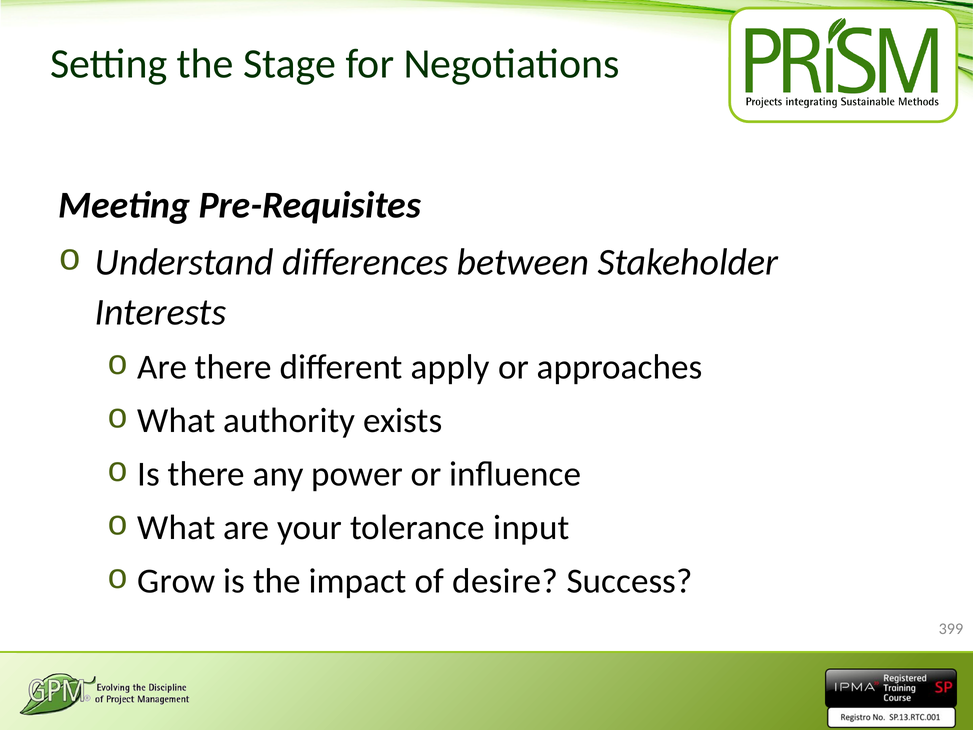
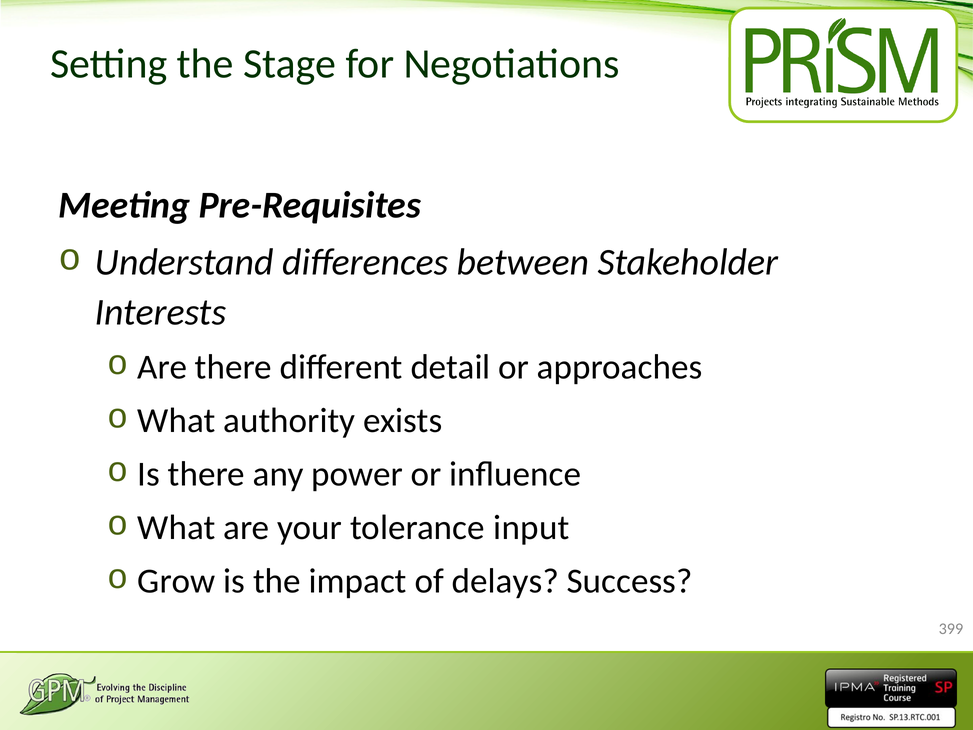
apply: apply -> detail (451, 367)
desire: desire -> delays (505, 581)
